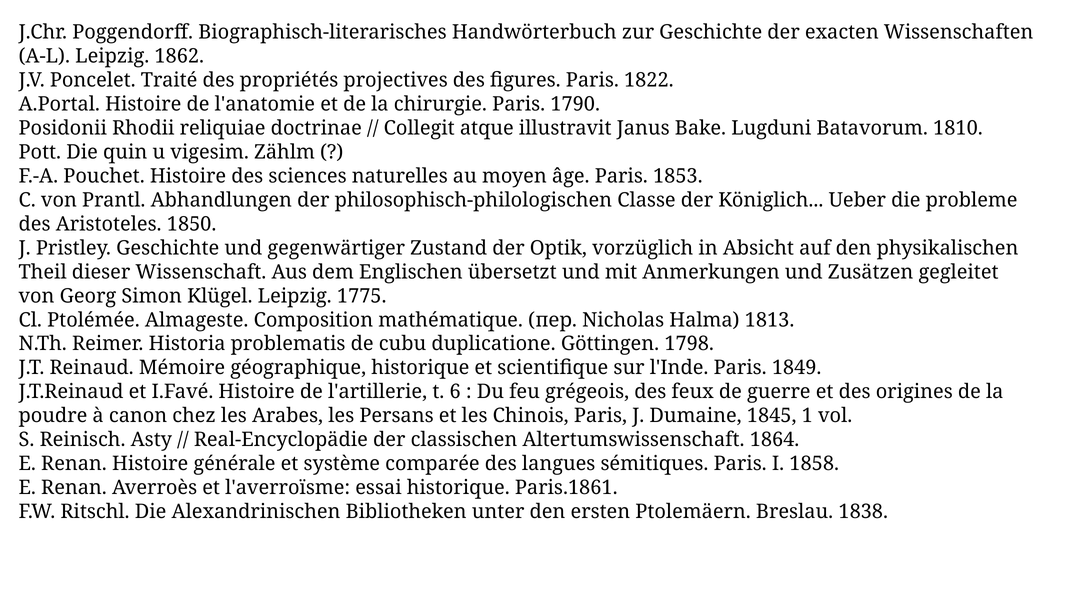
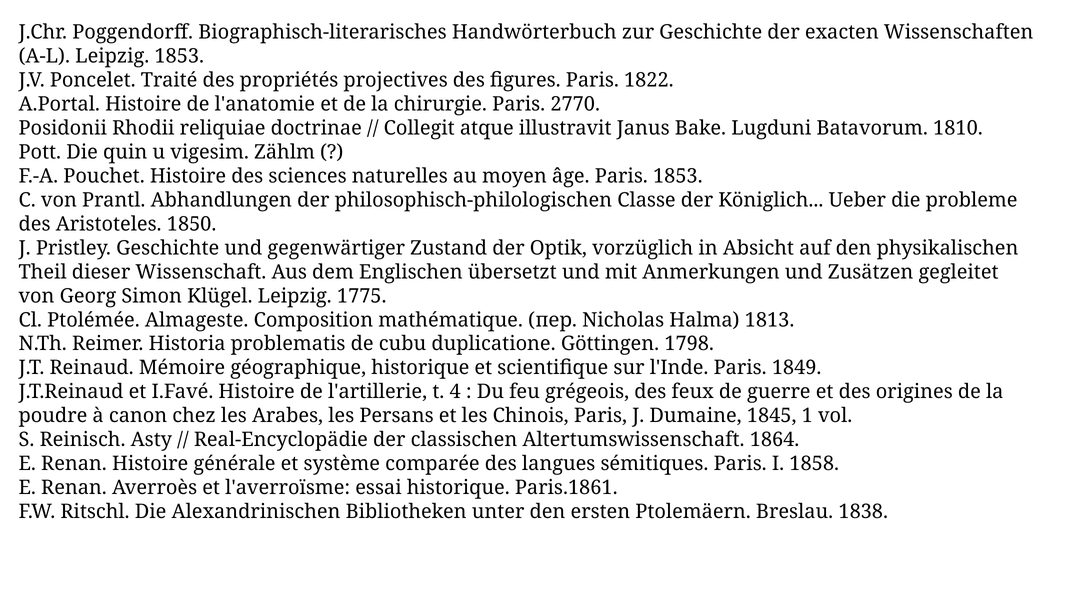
Leipzig 1862: 1862 -> 1853 (179, 56)
1790: 1790 -> 2770 (575, 104)
6: 6 -> 4 (455, 392)
